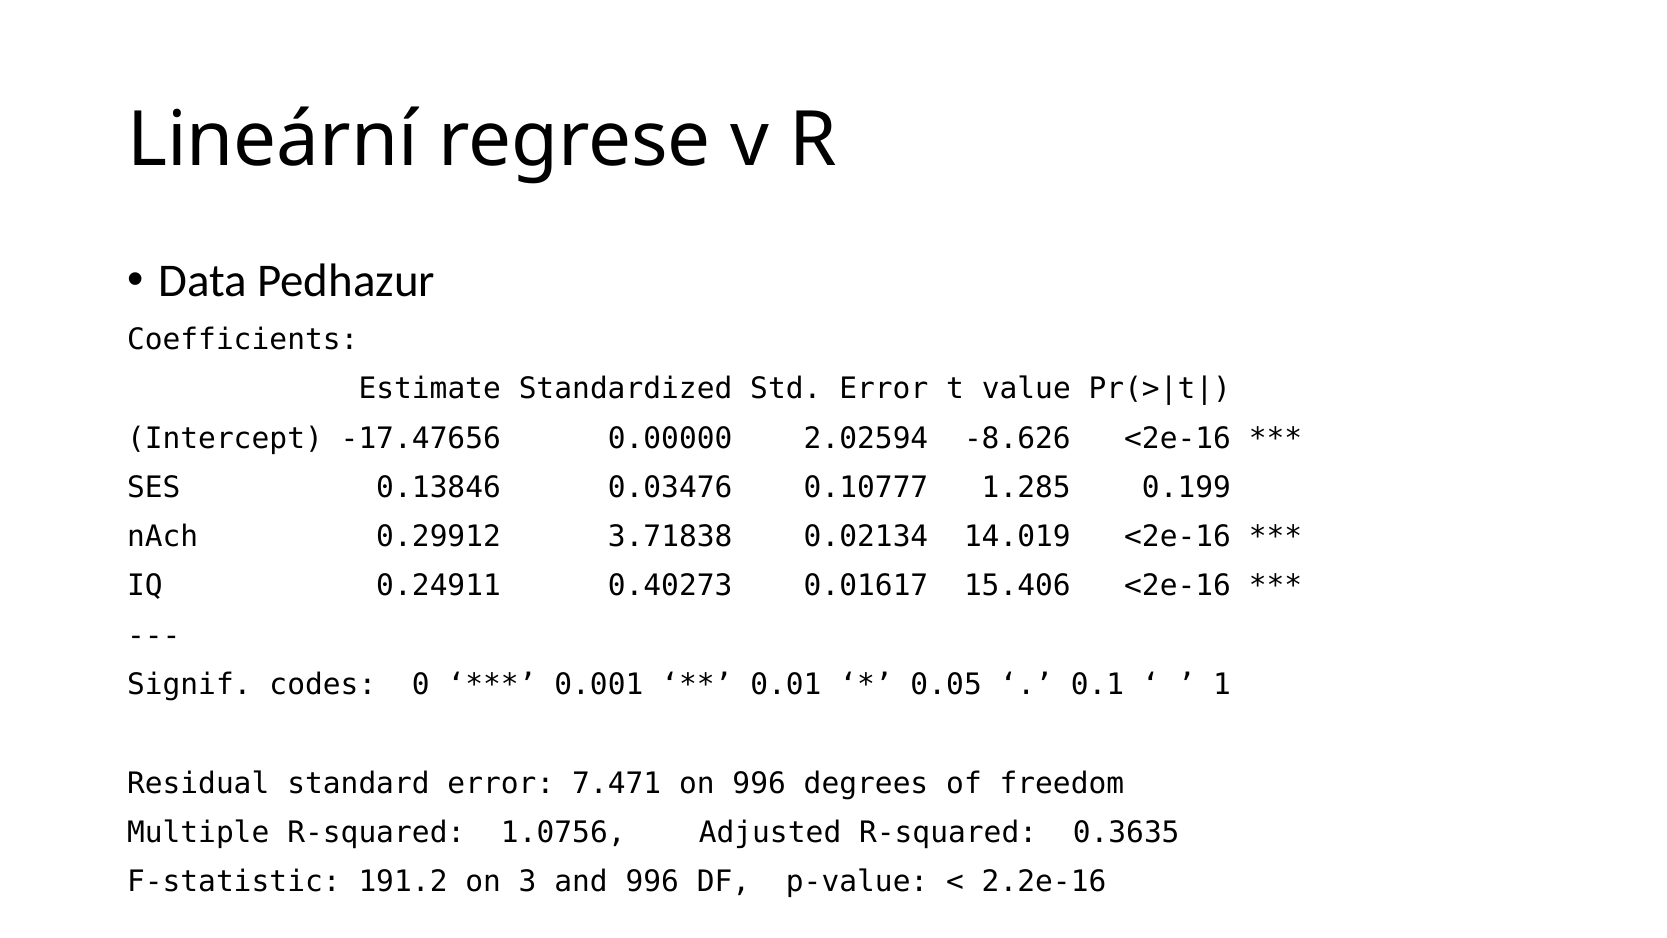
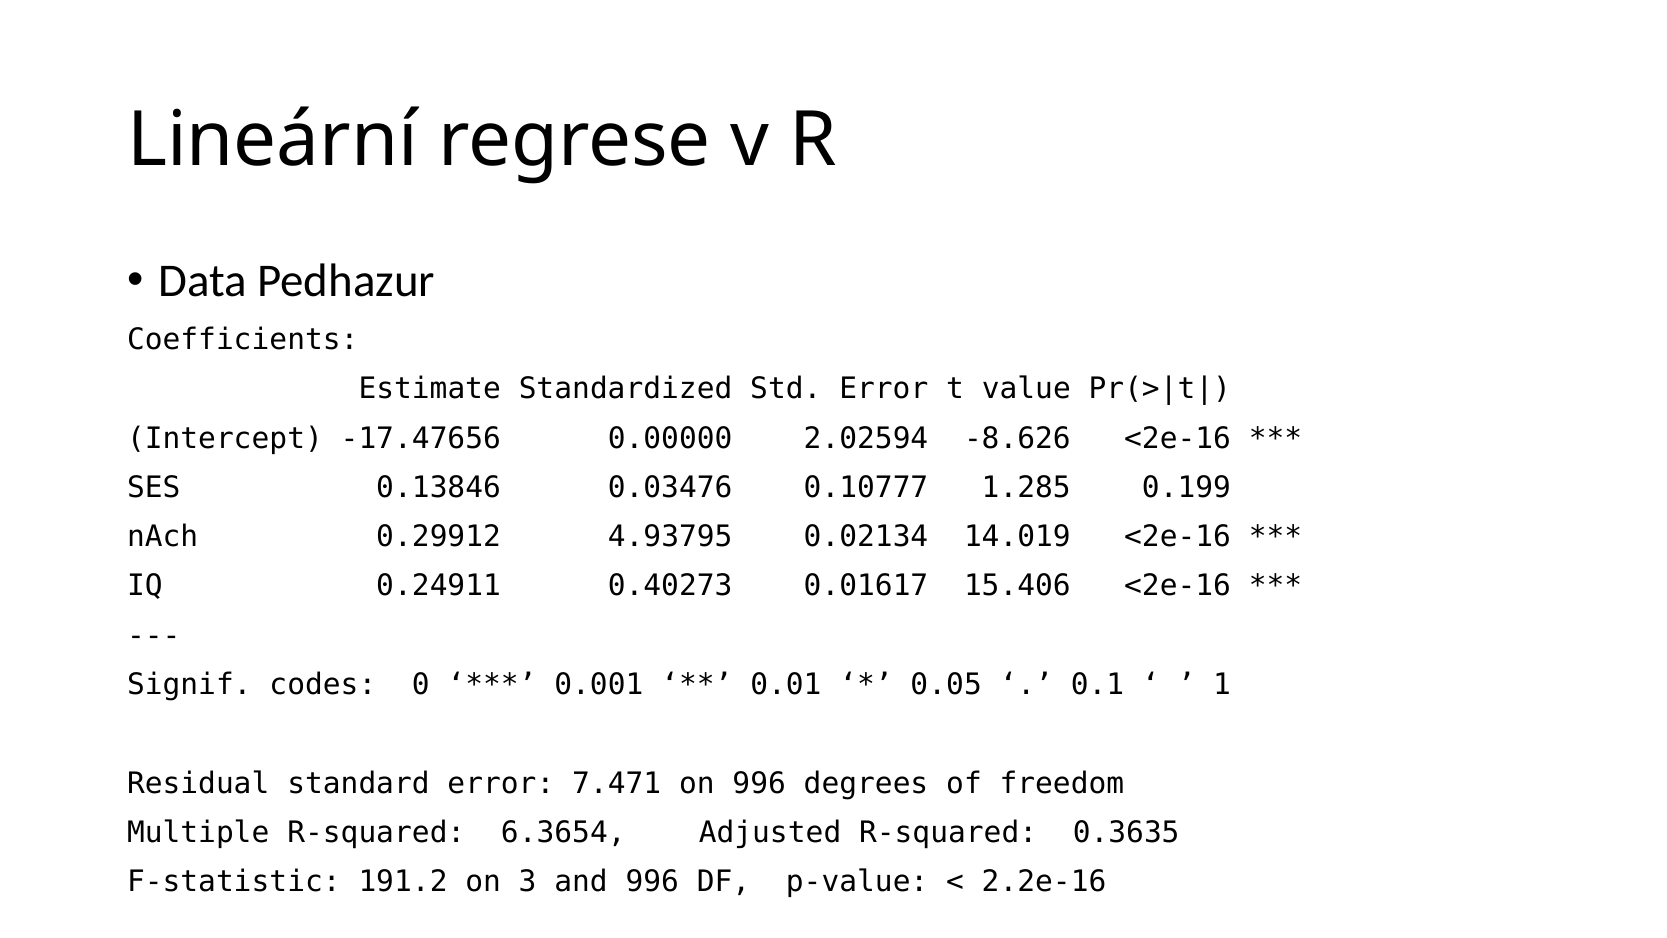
3.71838: 3.71838 -> 4.93795 (670, 537)
1.0756: 1.0756 -> 6.3654 (563, 832)
